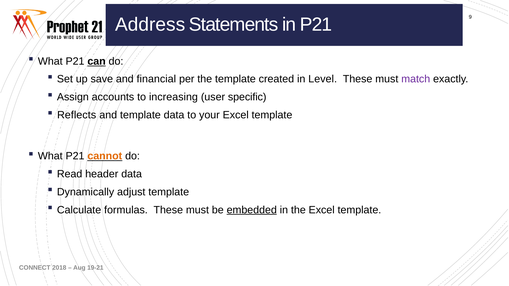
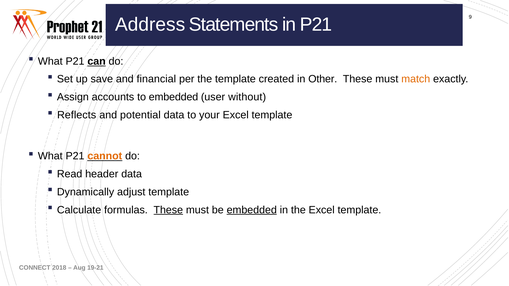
Level: Level -> Other (323, 79)
match colour: purple -> orange (416, 79)
to increasing: increasing -> embedded (174, 97)
specific: specific -> without (247, 97)
and template: template -> potential (140, 115)
These underline: none -> present (168, 210)
